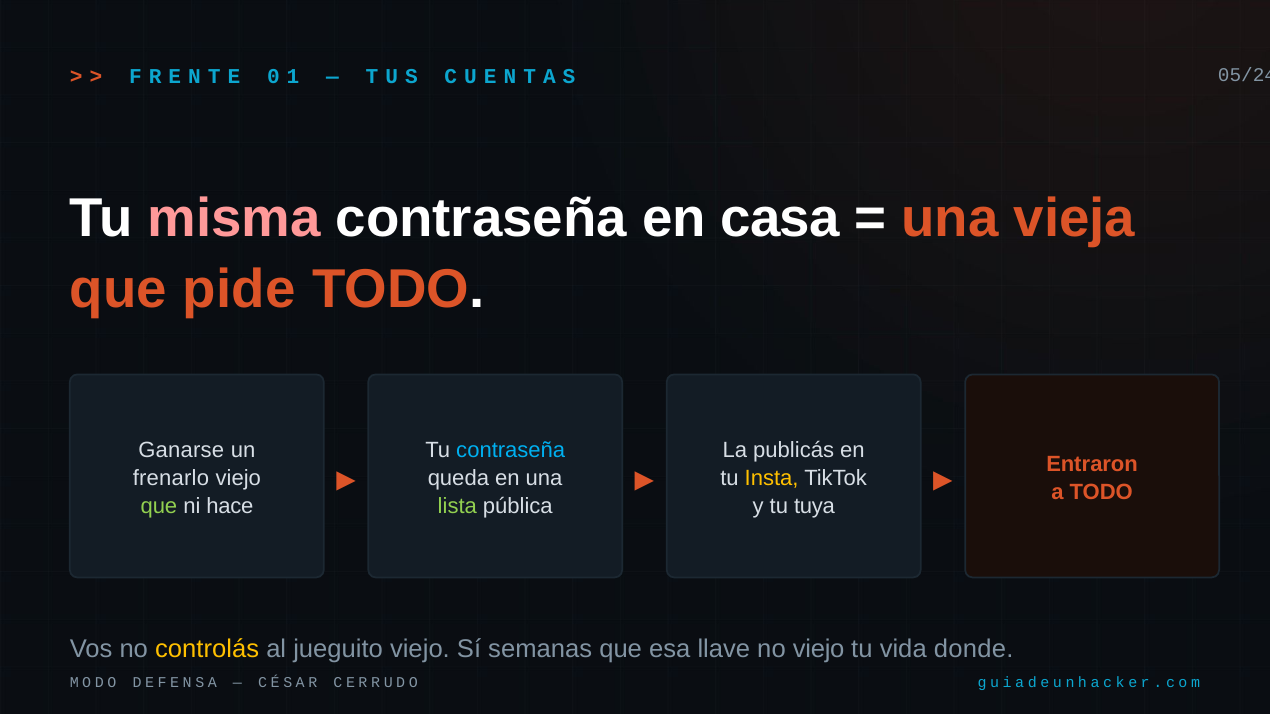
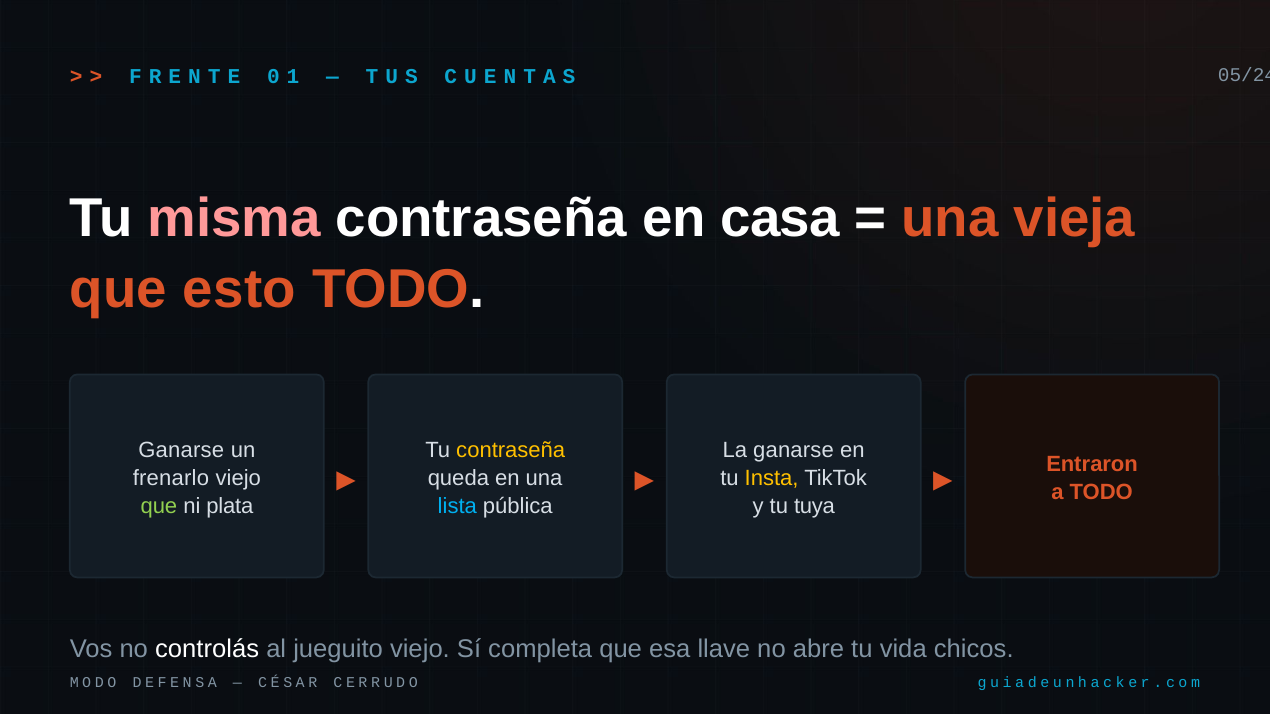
pide: pide -> esto (239, 289)
contraseña colour: light blue -> yellow (511, 450)
La publicás: publicás -> ganarse (794, 450)
hace: hace -> plata (230, 507)
lista colour: light green -> light blue (457, 507)
controlás colour: yellow -> white (207, 649)
semanas: semanas -> completa (540, 649)
no viejo: viejo -> abre (819, 649)
donde: donde -> chicos (974, 649)
